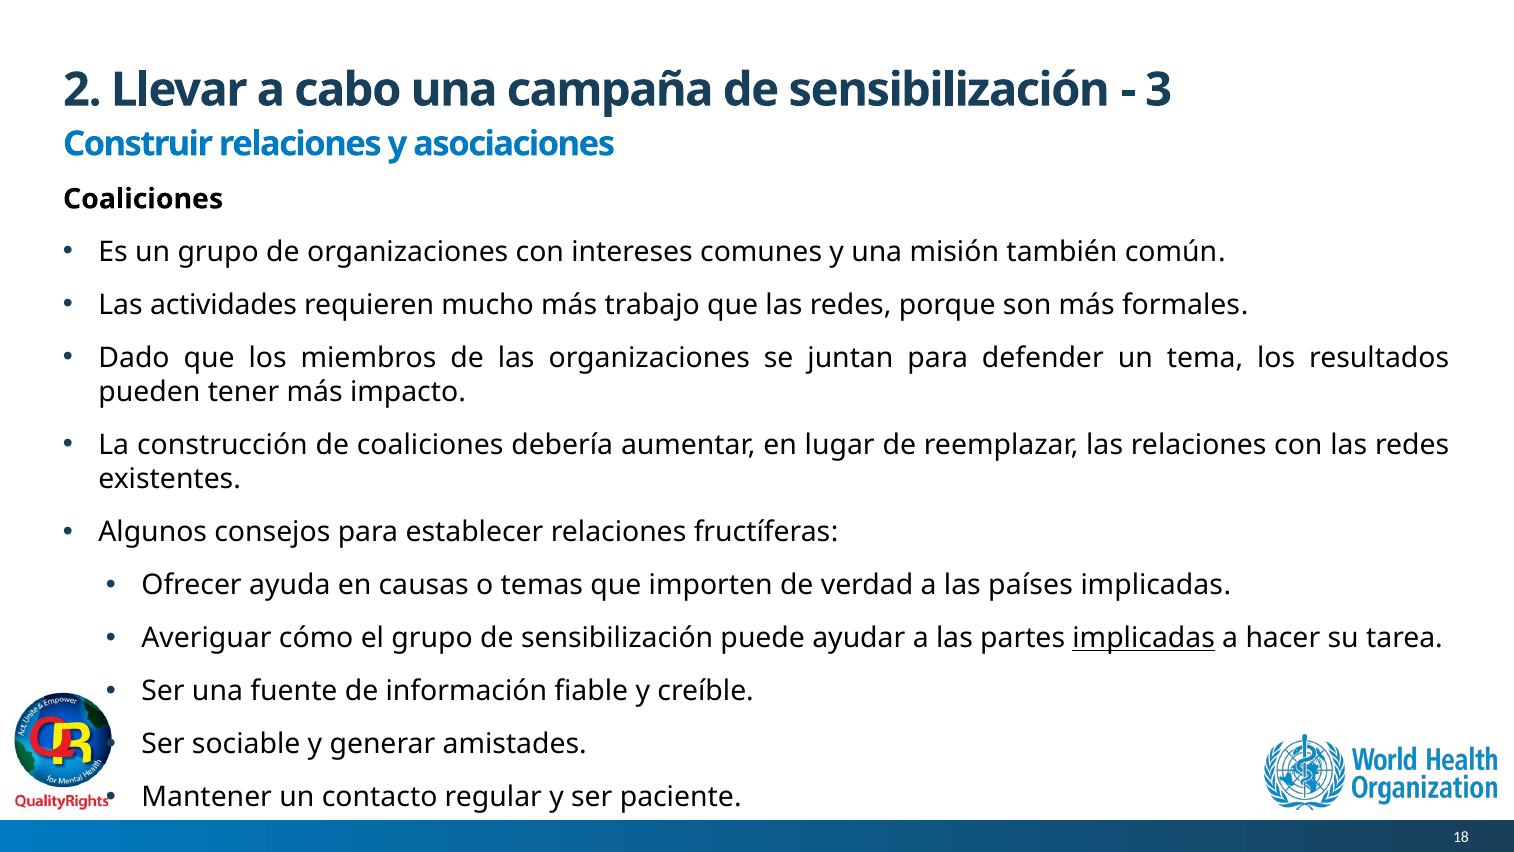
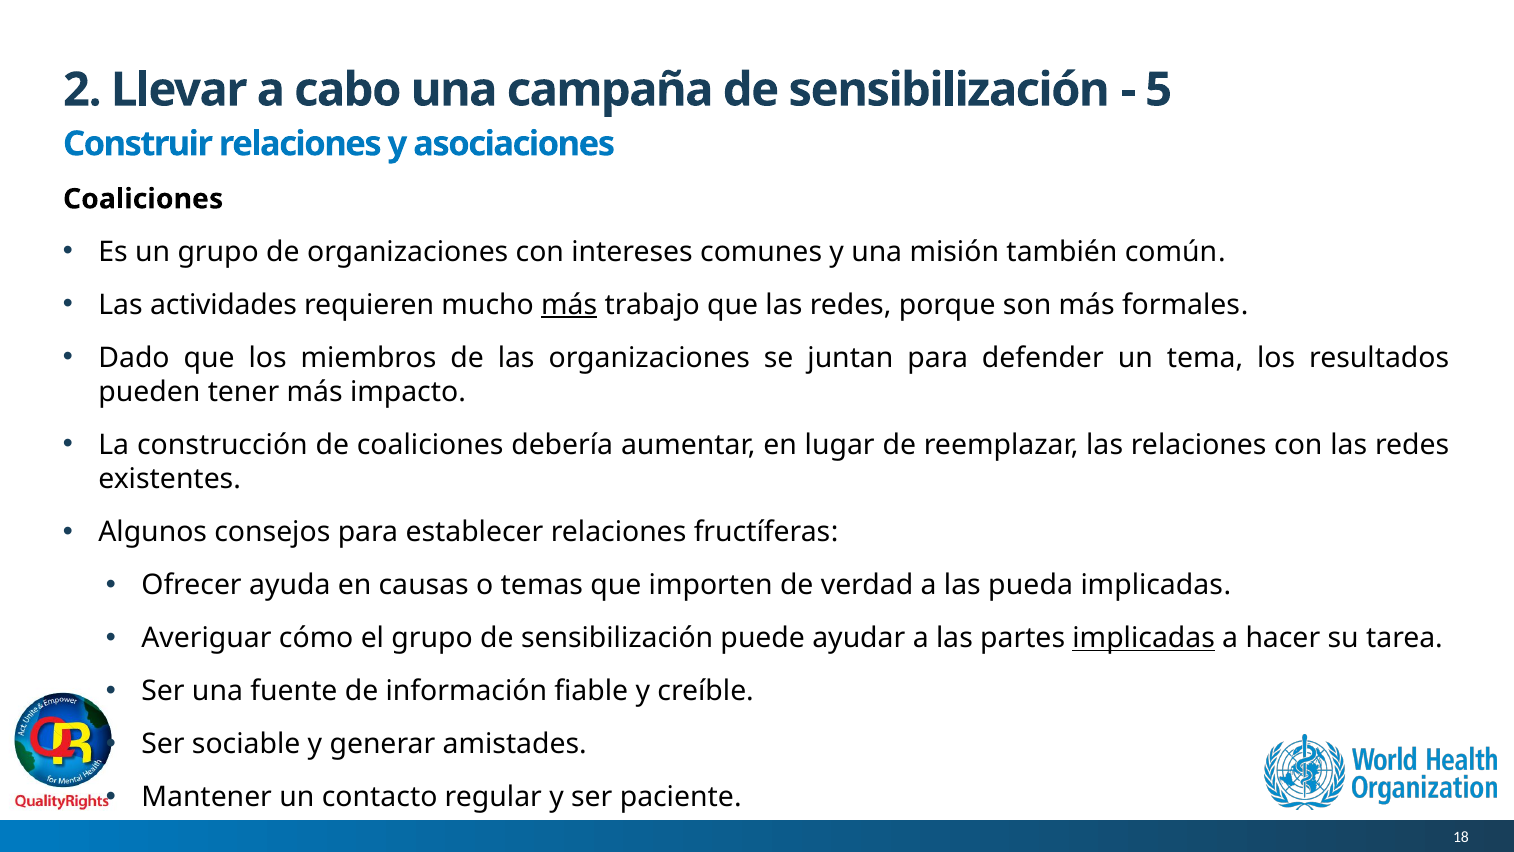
3: 3 -> 5 (1159, 90)
más underline: none -> present (569, 305)
países: países -> pueda (1031, 585)
